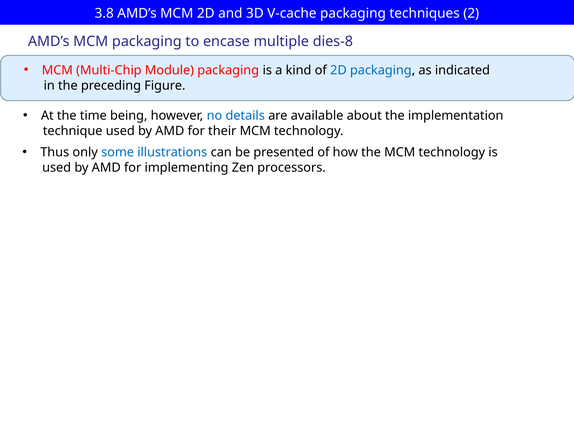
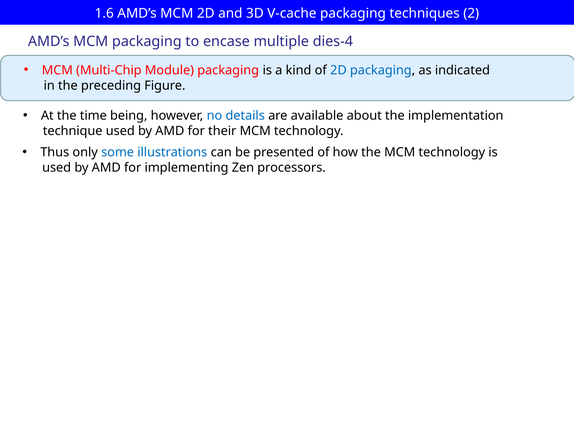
3.8: 3.8 -> 1.6 (104, 13)
dies-8: dies-8 -> dies-4 (333, 41)
